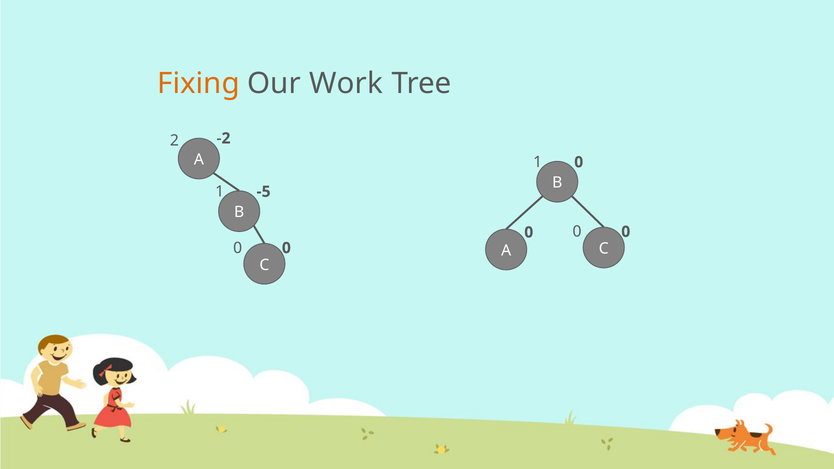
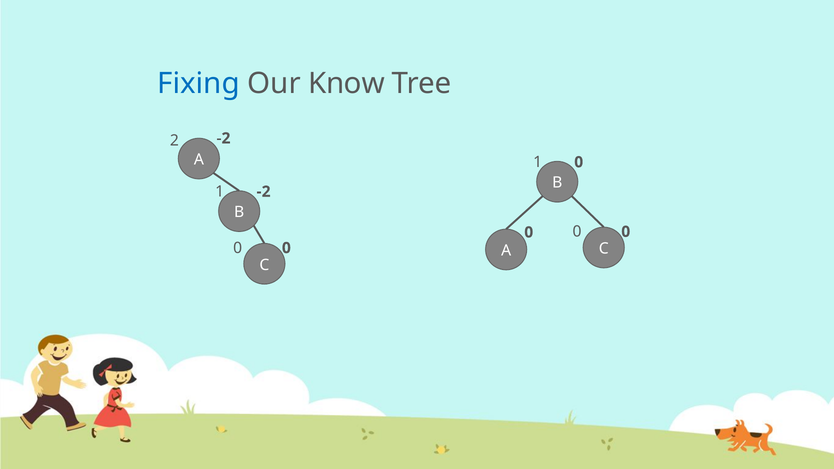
Fixing colour: orange -> blue (199, 84)
Work: Work -> Know (346, 84)
-5: -5 -> -2 (264, 192)
